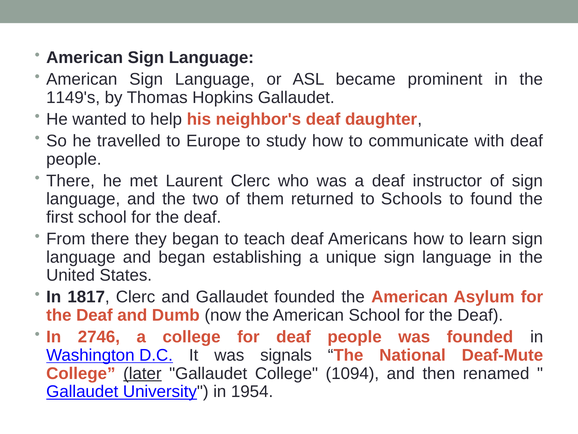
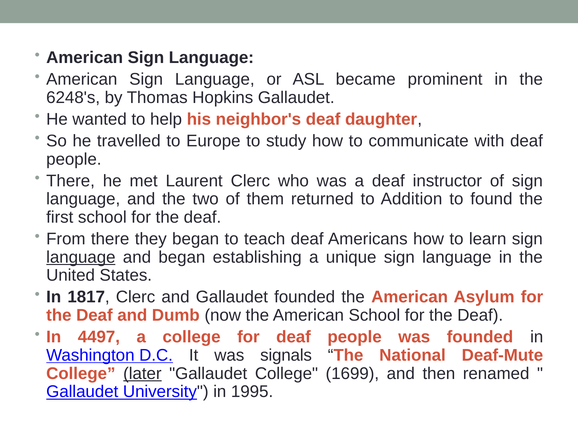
1149's: 1149's -> 6248's (73, 97)
Schools: Schools -> Addition (411, 199)
language underline: none -> present (81, 257)
2746: 2746 -> 4497 (99, 337)
1094: 1094 -> 1699 (352, 373)
1954: 1954 -> 1995 (252, 391)
